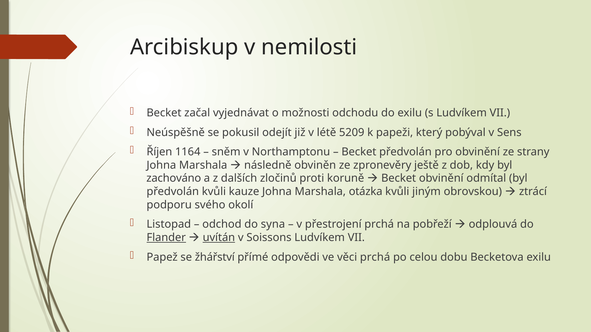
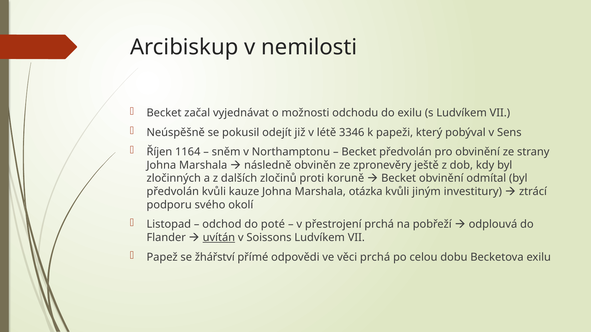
5209: 5209 -> 3346 (352, 133)
zachováno: zachováno -> zločinných (174, 179)
obrovskou: obrovskou -> investitury (473, 192)
syna: syna -> poté (273, 225)
Flander underline: present -> none (166, 238)
